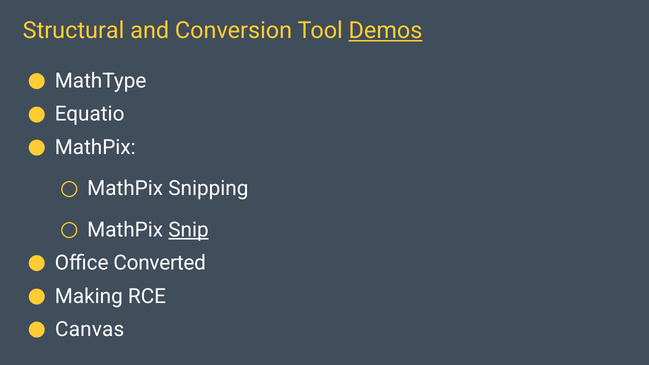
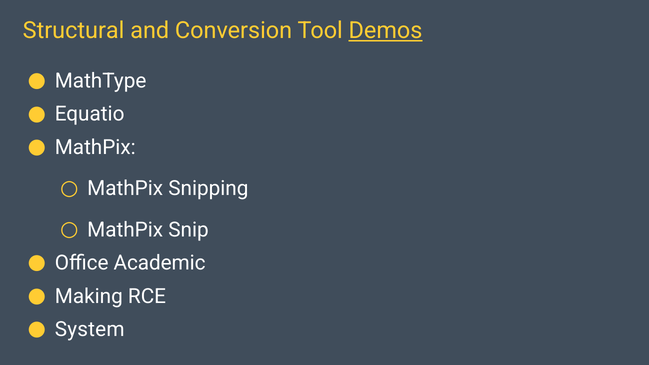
Snip underline: present -> none (188, 230)
Converted: Converted -> Academic (160, 263)
Canvas: Canvas -> System (90, 329)
